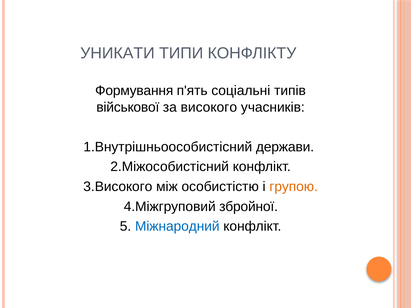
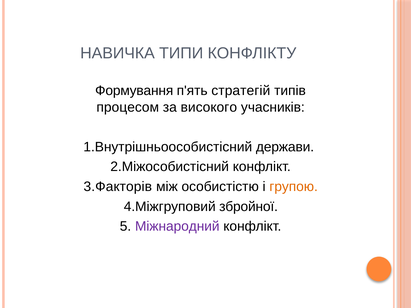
УНИКАТИ: УНИКАТИ -> НАВИЧКА (117, 53)
соціальні: соціальні -> стратегій (241, 91)
військової: військової -> процесом (128, 107)
3.Високого: 3.Високого -> 3.Факторів (118, 187)
Міжнародний colour: blue -> purple (177, 227)
